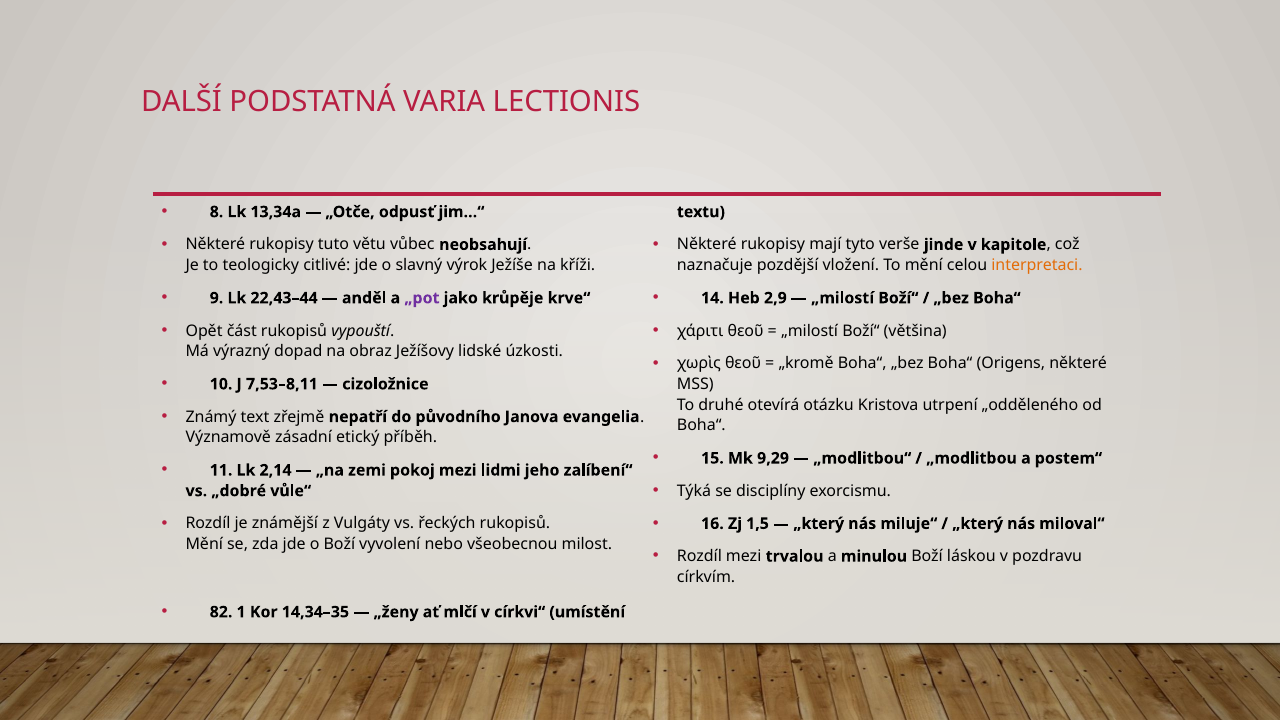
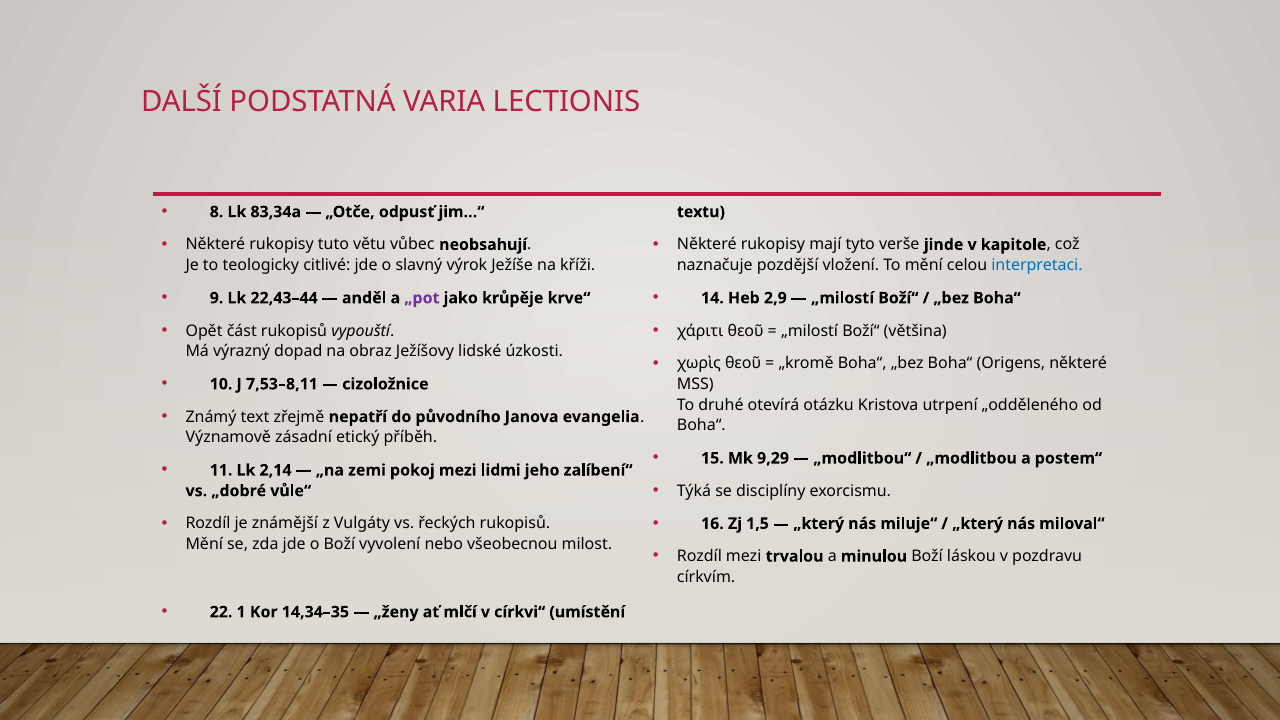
13,34a: 13,34a -> 83,34a (276, 212)
interpretaci colour: orange -> blue (1037, 265)
82: 82 -> 22 (221, 612)
